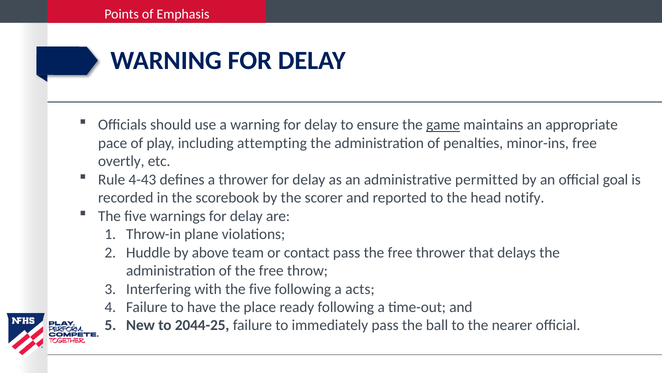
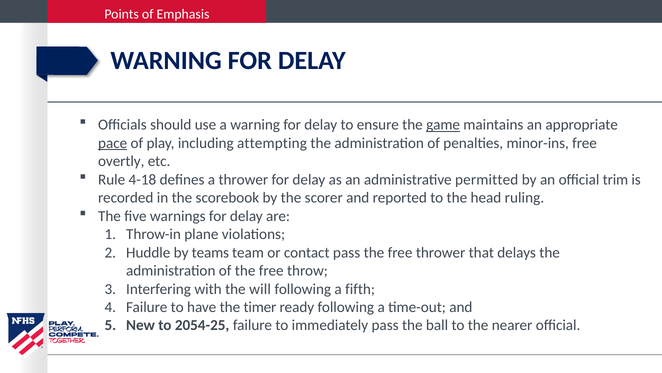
pace underline: none -> present (113, 143)
4-43: 4-43 -> 4-18 (142, 179)
goal: goal -> trim (615, 179)
notify: notify -> ruling (524, 198)
above: above -> teams (210, 252)
with the five: five -> will (260, 289)
acts: acts -> fifth (360, 289)
place: place -> timer (260, 307)
2044-25: 2044-25 -> 2054-25 (202, 325)
